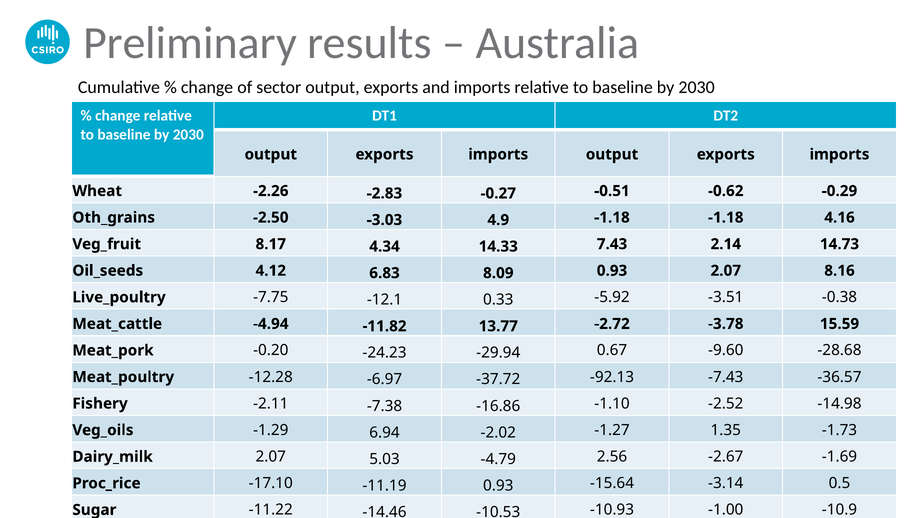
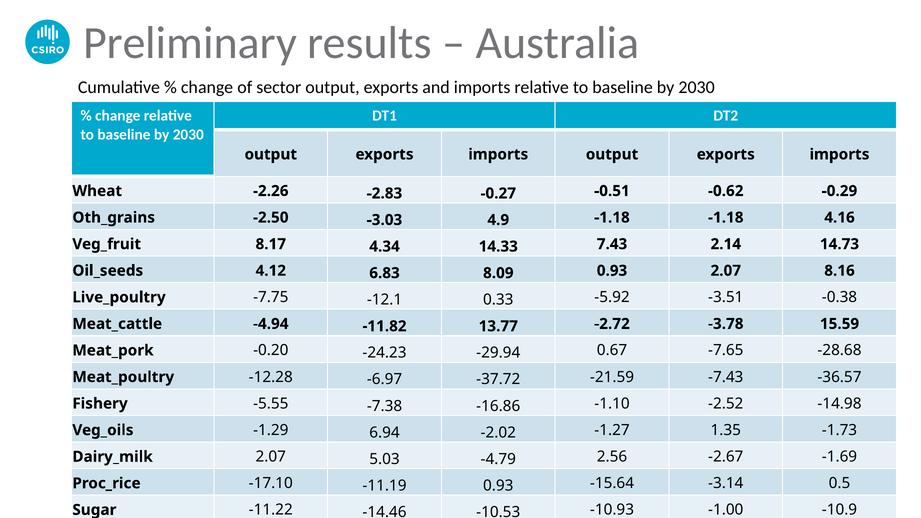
-9.60: -9.60 -> -7.65 (726, 350)
-92.13: -92.13 -> -21.59 (612, 377)
-2.11: -2.11 -> -5.55 (271, 404)
